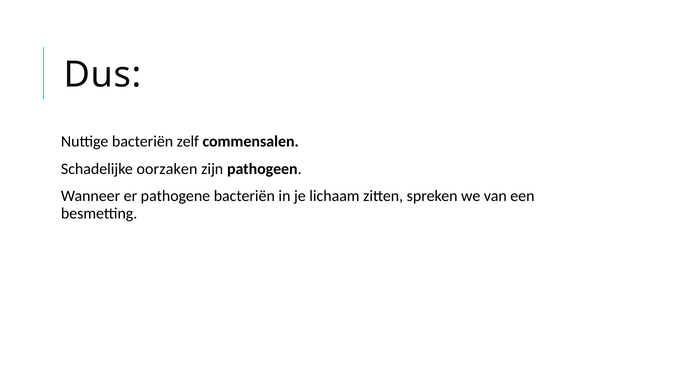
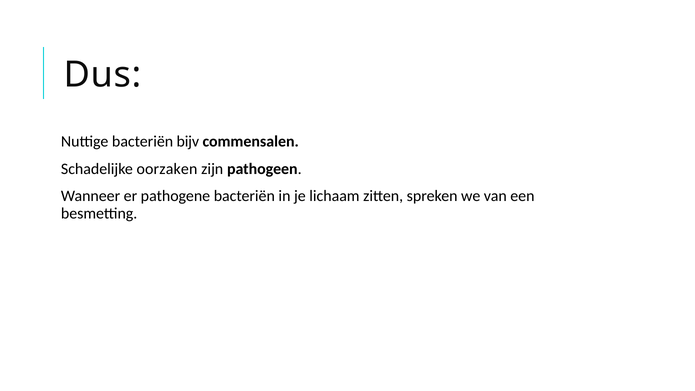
zelf: zelf -> bijv (188, 141)
